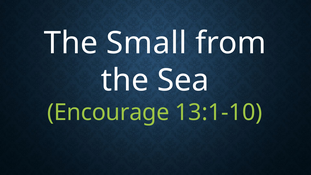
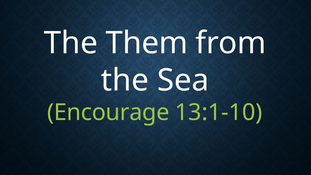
Small: Small -> Them (147, 43)
